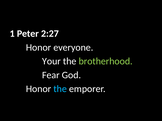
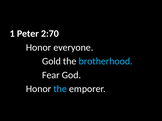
2:27: 2:27 -> 2:70 (50, 34)
Your: Your -> Gold (51, 61)
brotherhood colour: light green -> light blue (106, 61)
